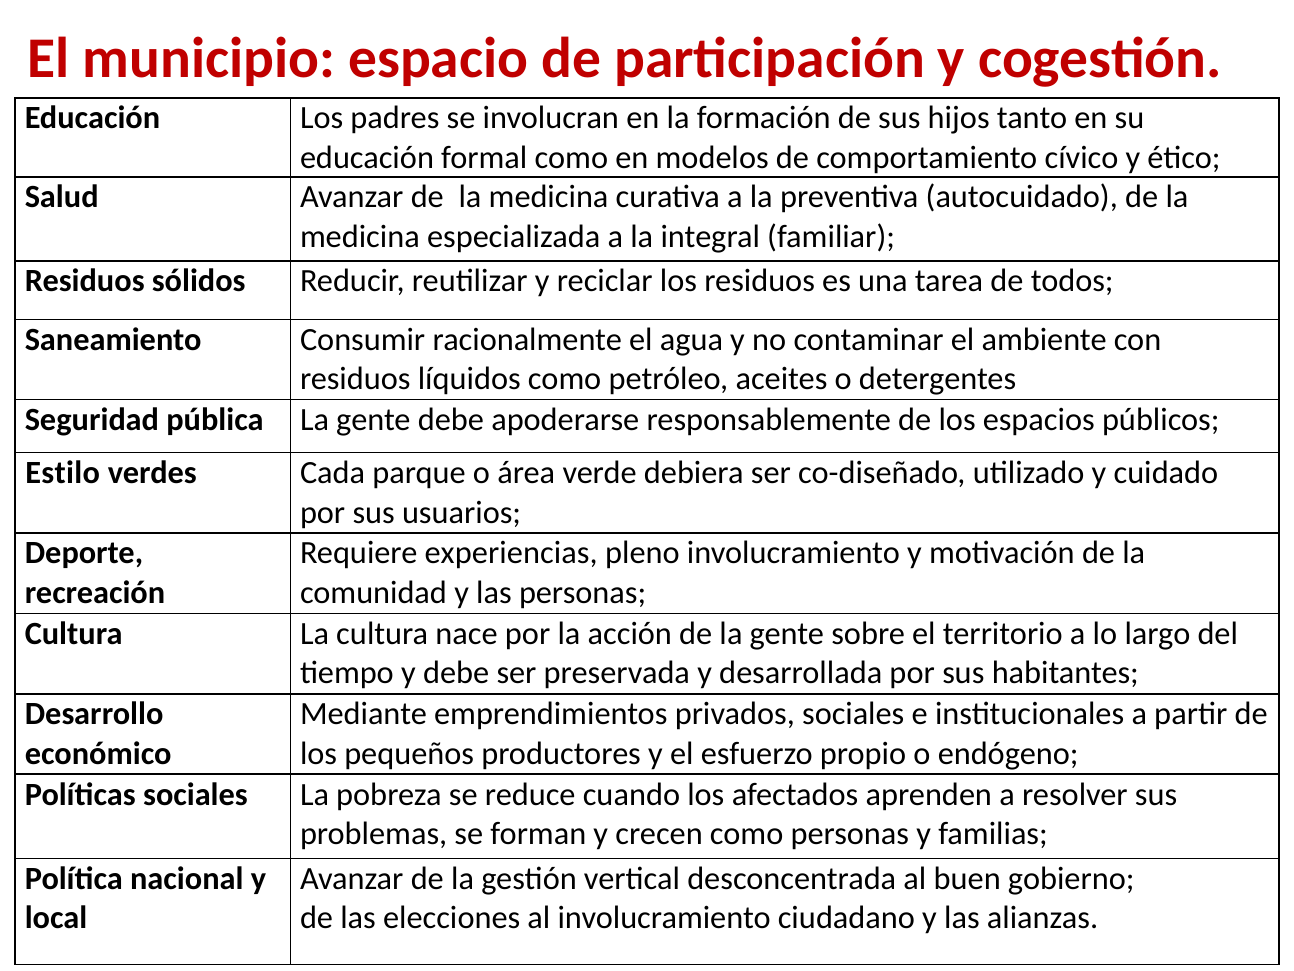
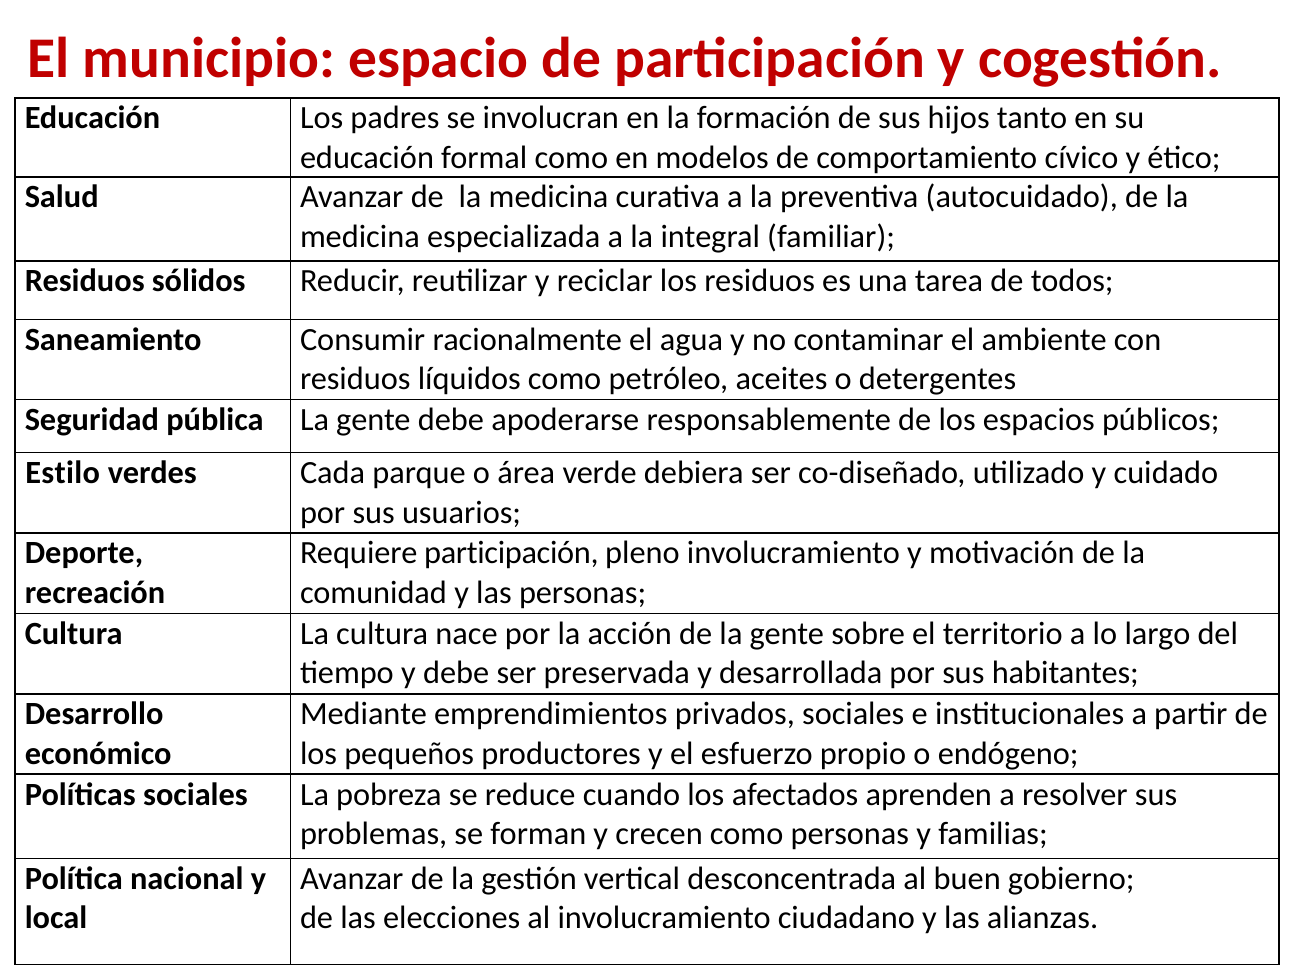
Requiere experiencias: experiencias -> participación (511, 553)
